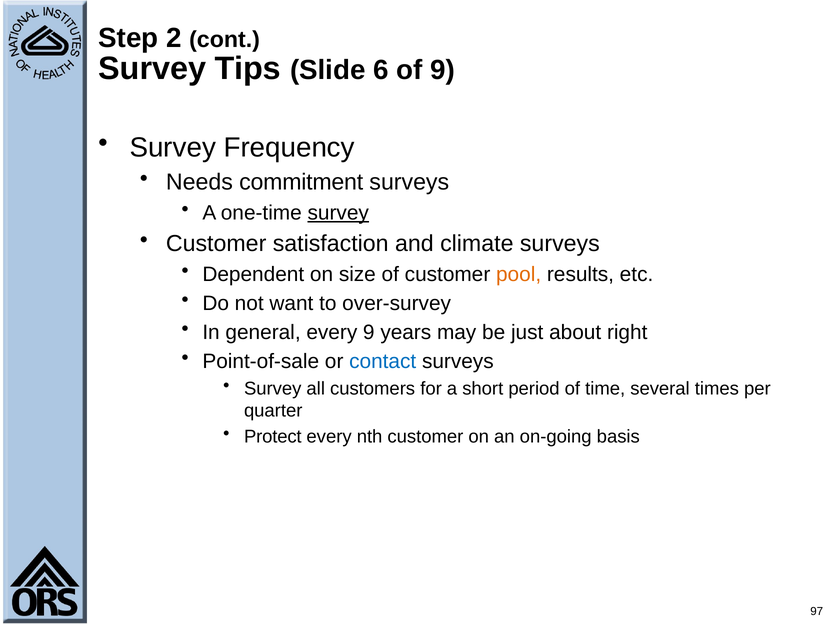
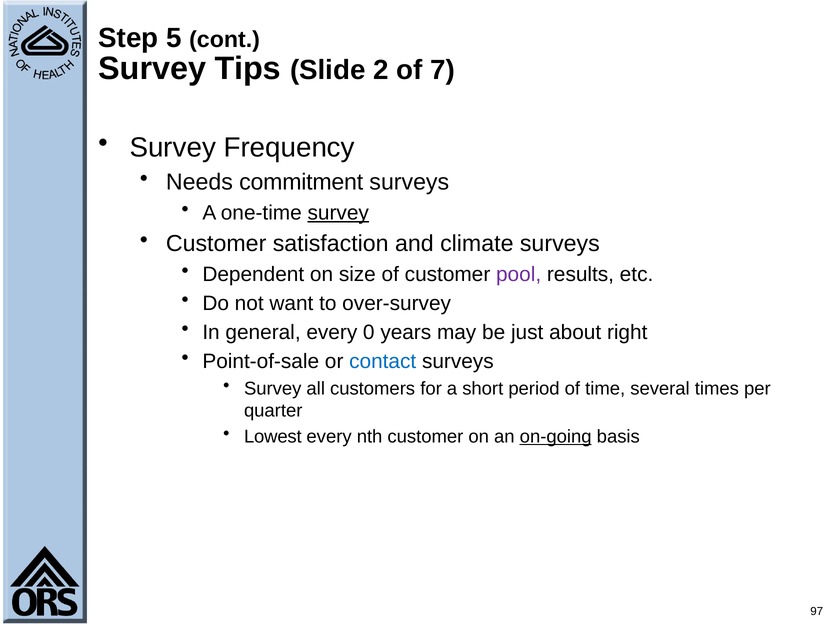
2: 2 -> 5 (174, 38)
6: 6 -> 2 (381, 70)
of 9: 9 -> 7 (443, 70)
pool colour: orange -> purple (519, 275)
every 9: 9 -> 0 (369, 333)
Protect: Protect -> Lowest (273, 437)
on-going underline: none -> present (556, 437)
